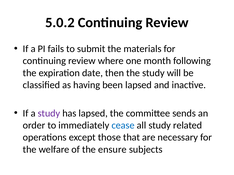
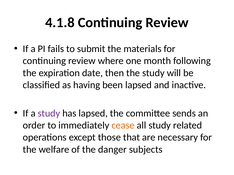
5.0.2: 5.0.2 -> 4.1.8 (60, 23)
cease colour: blue -> orange (123, 126)
ensure: ensure -> danger (112, 150)
